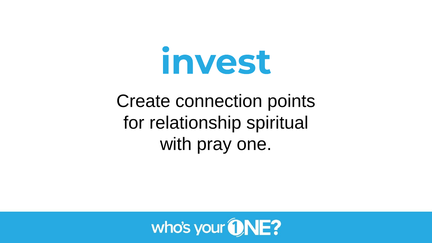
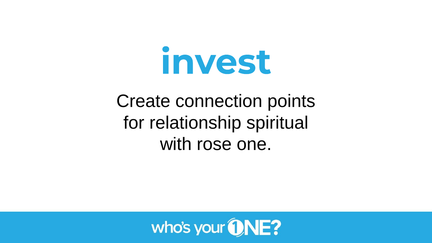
pray: pray -> rose (214, 144)
